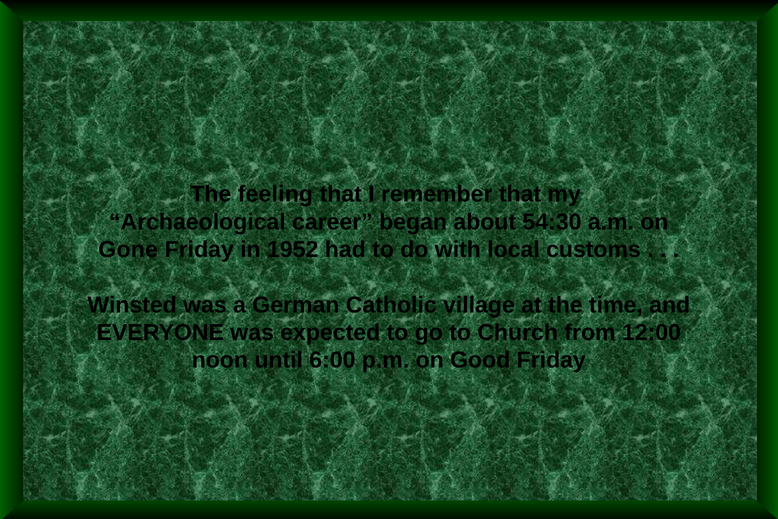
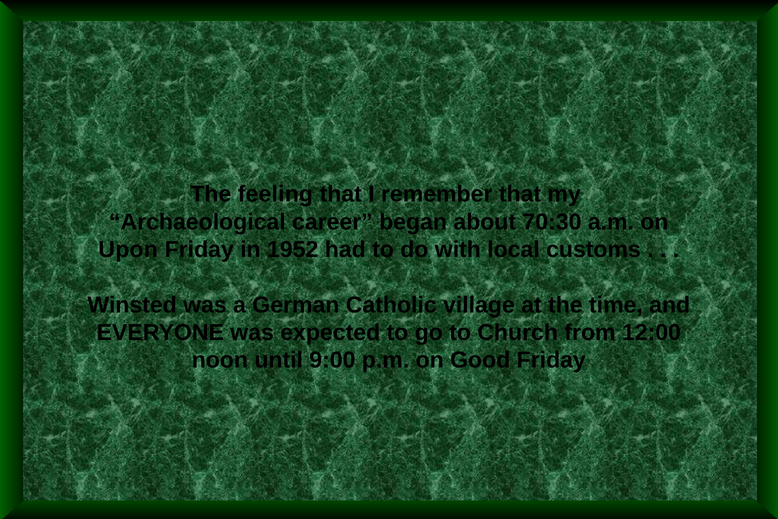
54:30: 54:30 -> 70:30 (552, 222)
Gone: Gone -> Upon (128, 249)
6:00: 6:00 -> 9:00 (332, 360)
